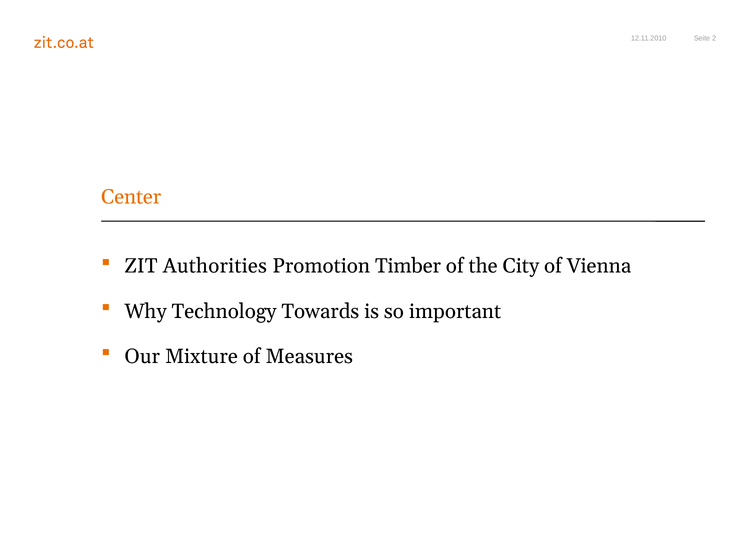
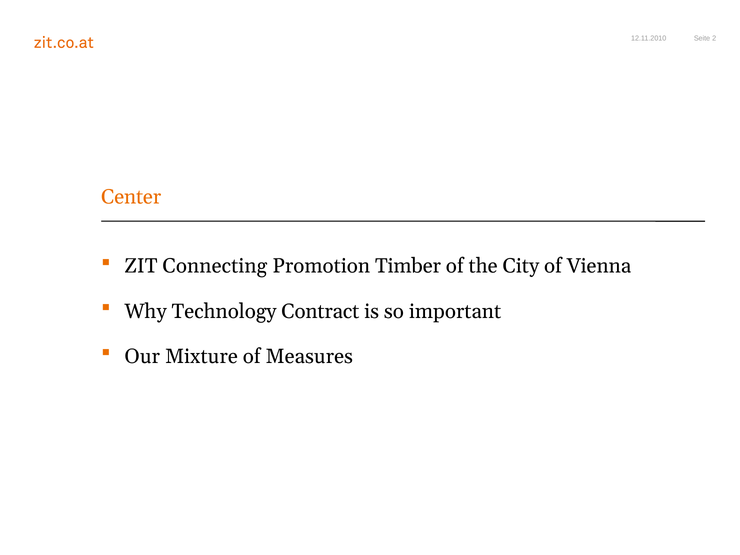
Authorities: Authorities -> Connecting (215, 266)
Towards: Towards -> Contract (320, 311)
